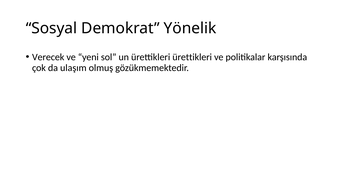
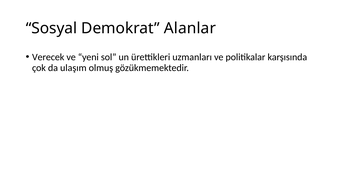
Yönelik: Yönelik -> Alanlar (190, 28)
ürettikleri ürettikleri: ürettikleri -> uzmanları (192, 57)
